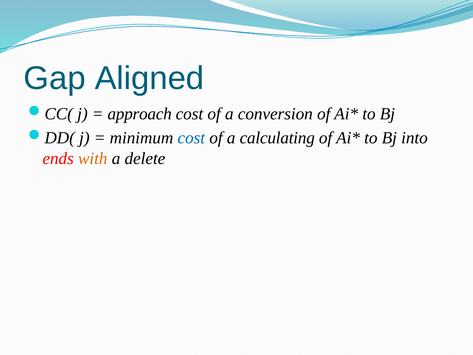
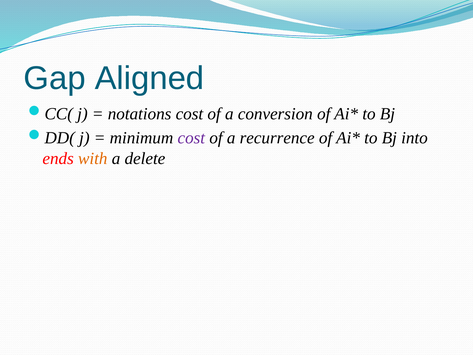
approach: approach -> notations (140, 114)
cost colour: blue -> purple (191, 138)
calculating: calculating -> recurrence (277, 138)
